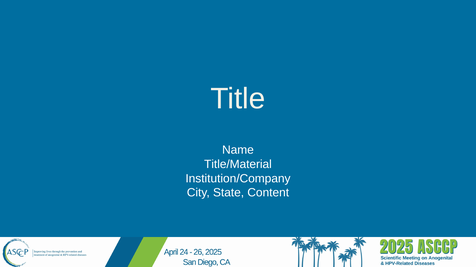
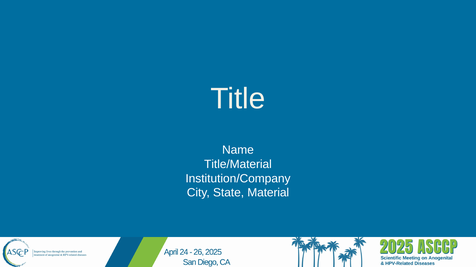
Content: Content -> Material (268, 193)
